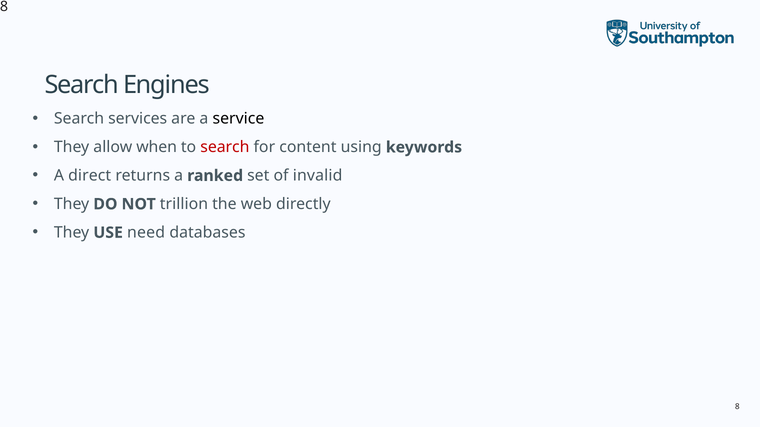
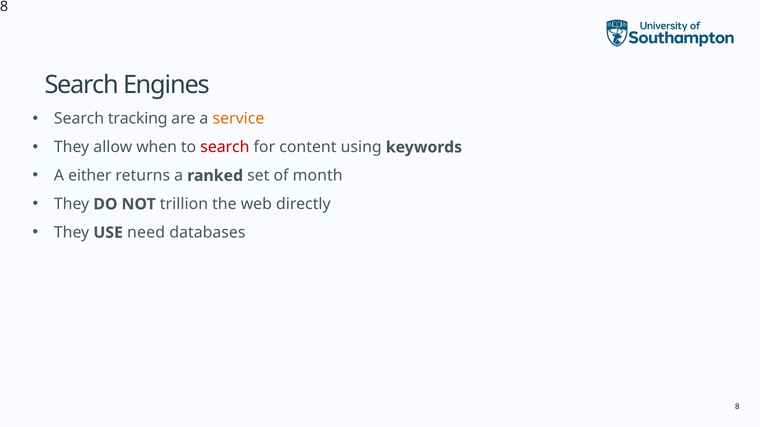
services: services -> tracking (138, 119)
service colour: black -> orange (238, 119)
direct: direct -> either (90, 176)
invalid: invalid -> month (318, 176)
